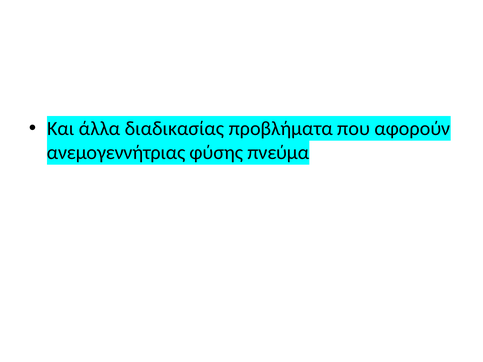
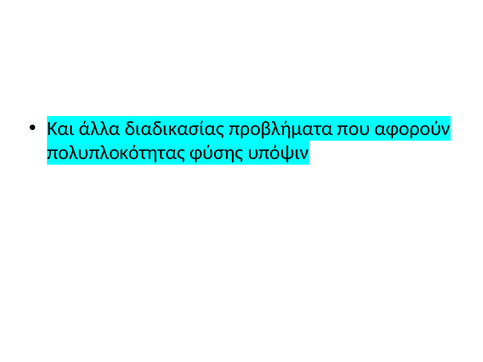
ανεμογεννήτριας: ανεμογεννήτριας -> πολυπλοκότητας (116, 153)
πνεύμα: πνεύμα -> υπόψιν (278, 153)
